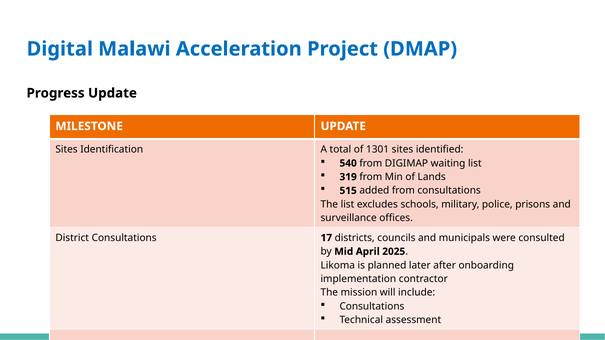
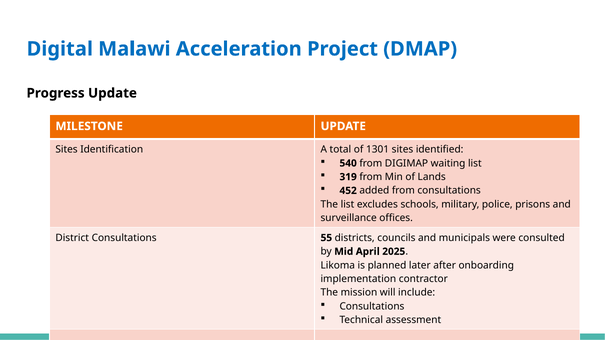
515: 515 -> 452 (348, 191)
17: 17 -> 55 (326, 238)
